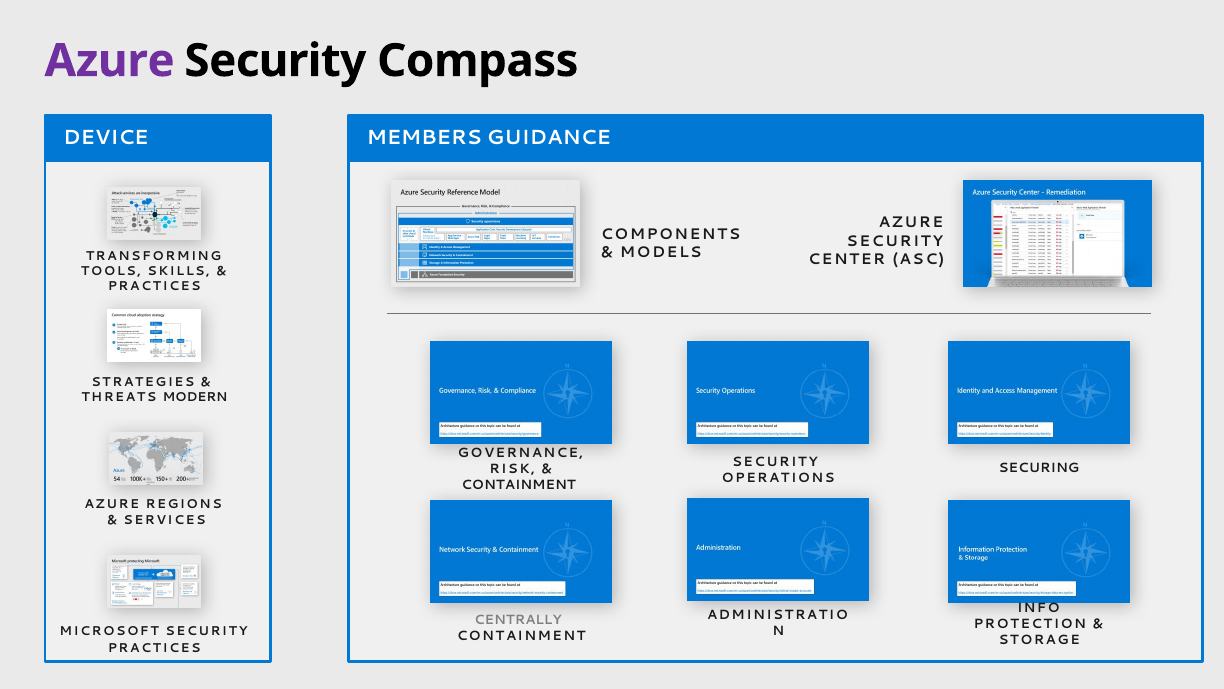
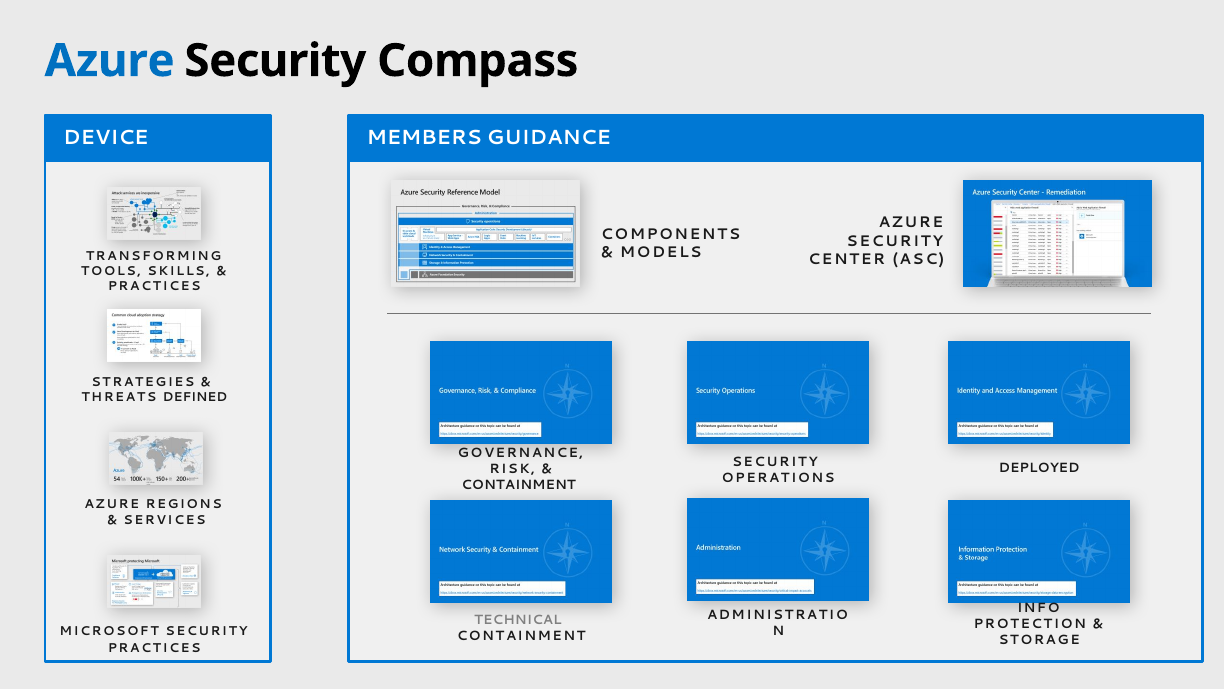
Azure colour: purple -> blue (110, 61)
MODERN: MODERN -> DEFINED (195, 397)
SECURING: SECURING -> DEPLOYED (1039, 467)
CENTRALLY: CENTRALLY -> TECHNICAL (518, 620)
